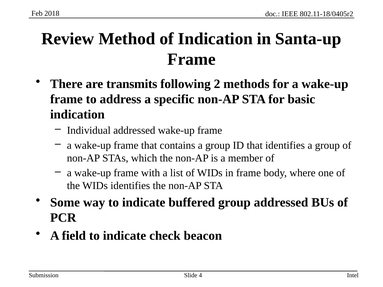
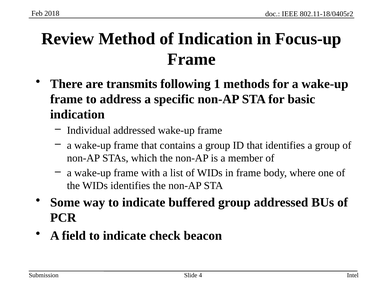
Santa-up: Santa-up -> Focus-up (308, 39)
2: 2 -> 1 (217, 84)
